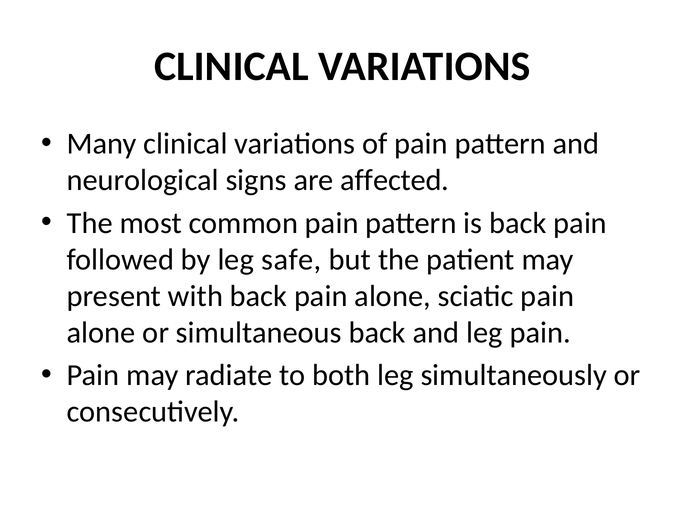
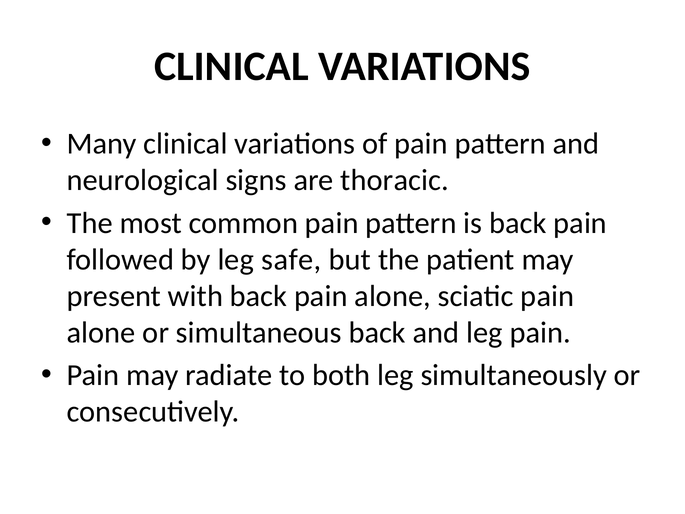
affected: affected -> thoracic (395, 180)
